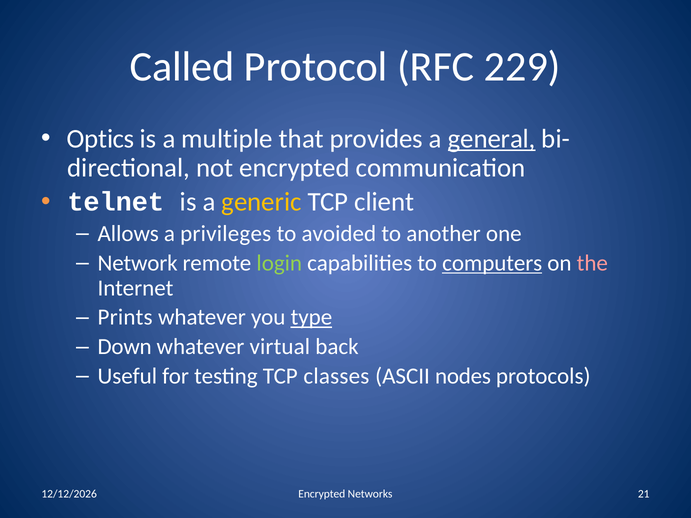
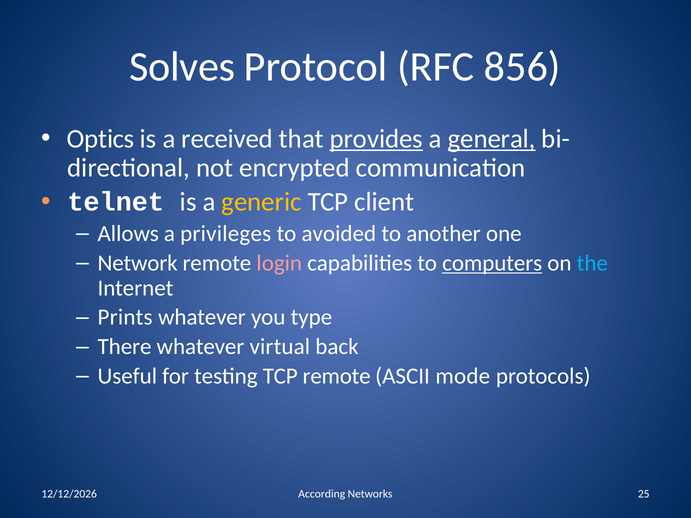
Called: Called -> Solves (182, 67)
229: 229 -> 856 (522, 67)
multiple: multiple -> received (227, 139)
provides underline: none -> present (376, 139)
login colour: light green -> pink (279, 263)
the colour: pink -> light blue (592, 263)
type underline: present -> none (311, 318)
Down: Down -> There (125, 347)
TCP classes: classes -> remote (337, 376)
nodes: nodes -> mode (463, 376)
Encrypted: Encrypted -> According (322, 494)
21: 21 -> 25 (644, 494)
